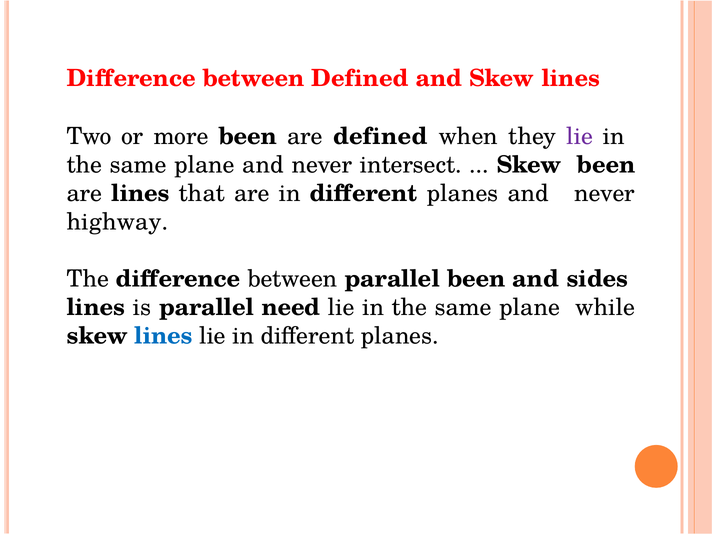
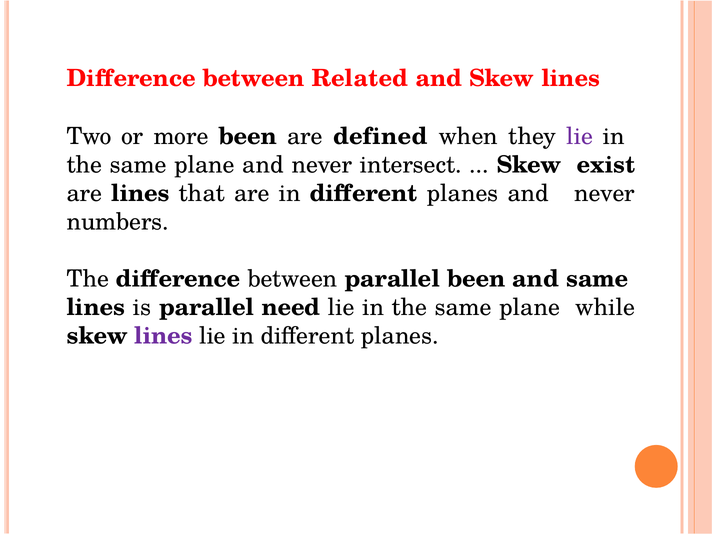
between Defined: Defined -> Related (360, 78)
Skew been: been -> exist (606, 165)
highway: highway -> numbers (118, 222)
and sides: sides -> same (597, 279)
lines colour: blue -> purple (163, 336)
